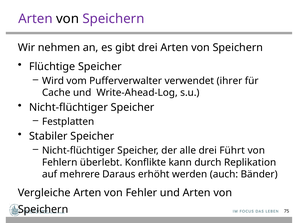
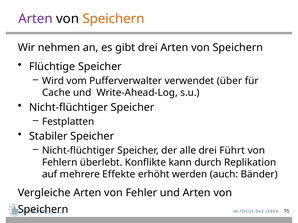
Speichern colour: purple -> orange (113, 19)
ihrer: ihrer -> über (229, 81)
Daraus: Daraus -> Effekte (119, 175)
